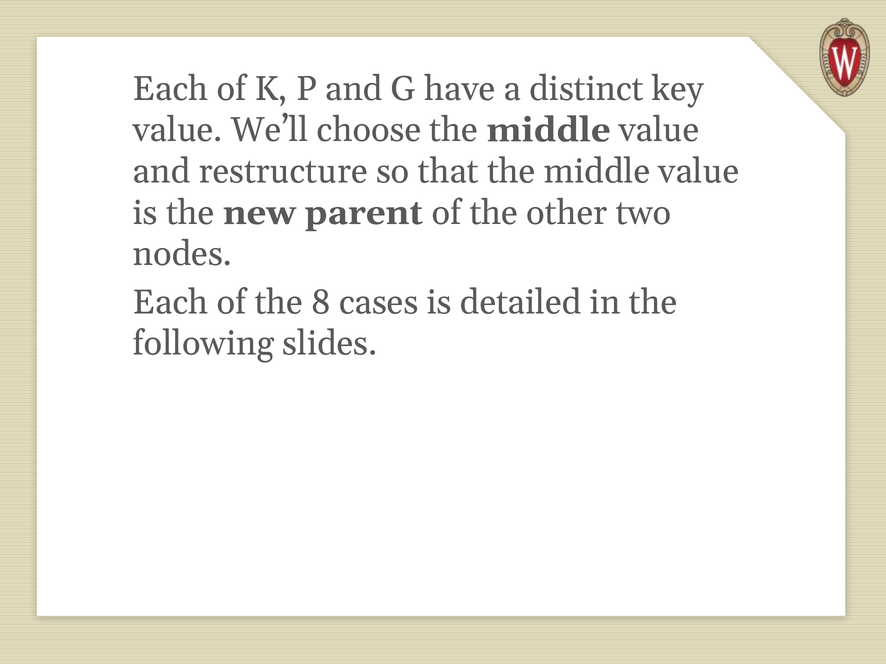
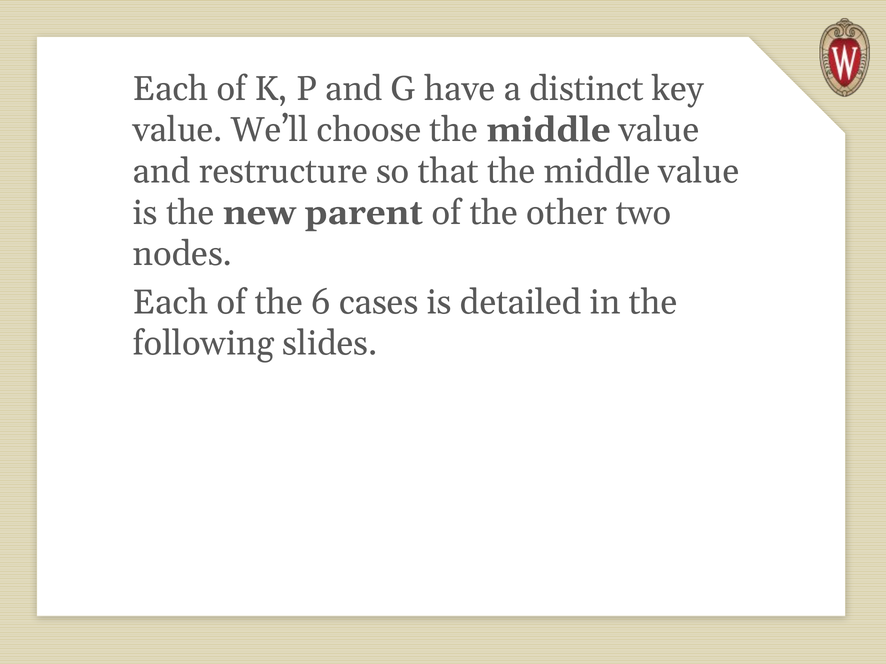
8: 8 -> 6 (321, 302)
